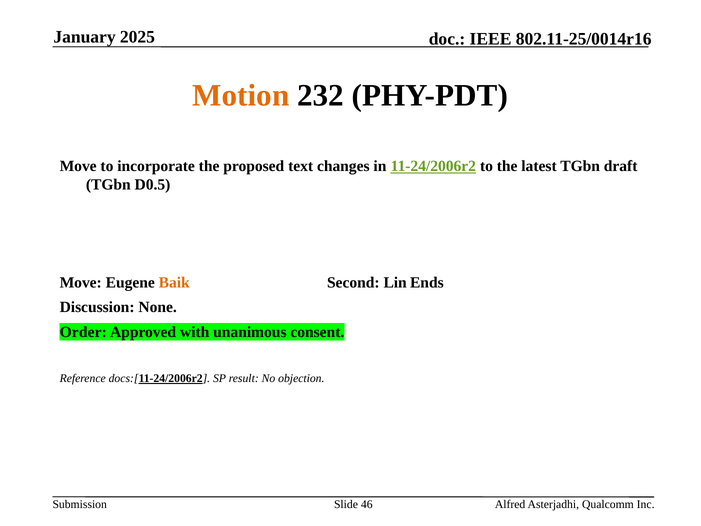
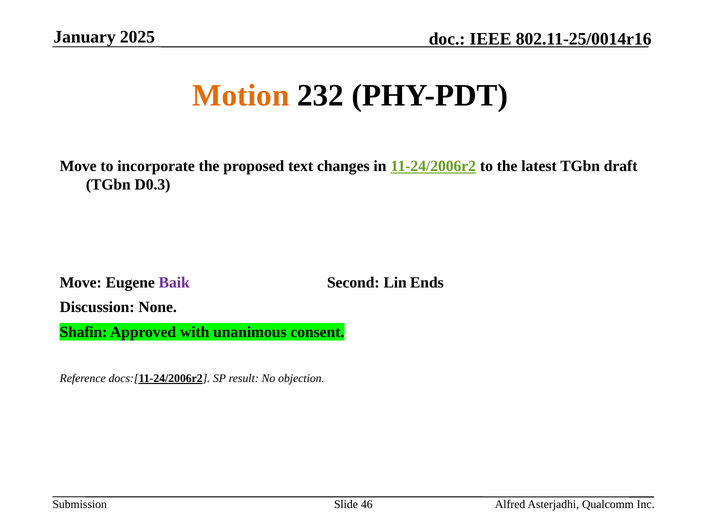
D0.5: D0.5 -> D0.3 (152, 185)
Baik colour: orange -> purple (174, 283)
Order: Order -> Shafin (83, 332)
